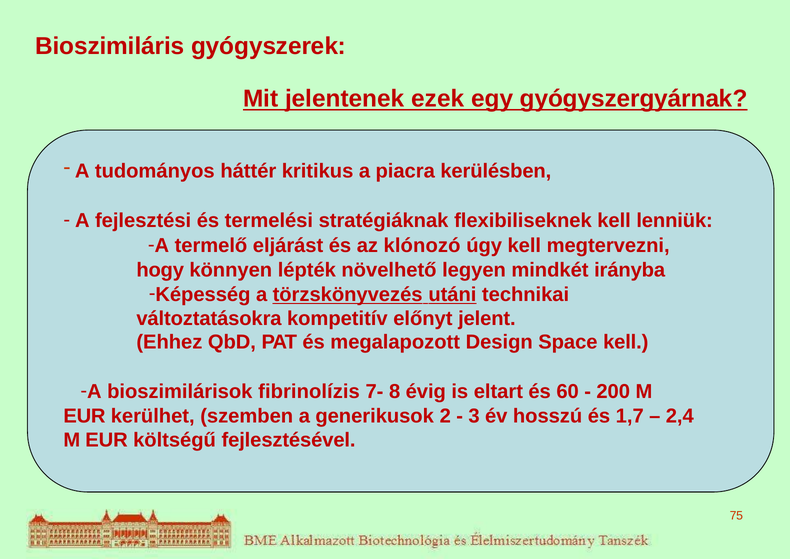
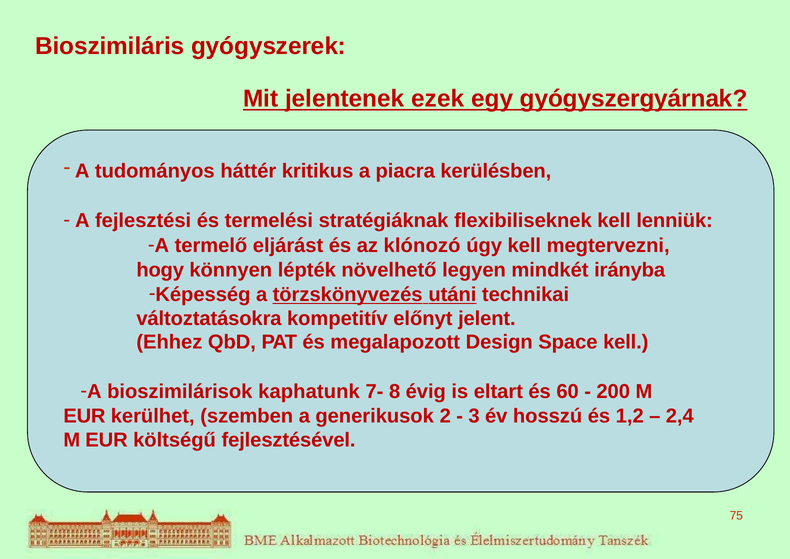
fibrinolízis: fibrinolízis -> kaphatunk (309, 392)
1,7: 1,7 -> 1,2 (630, 416)
